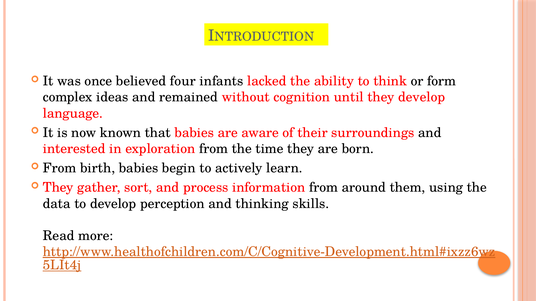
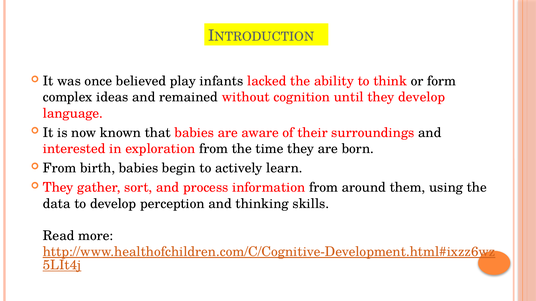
four: four -> play (183, 81)
